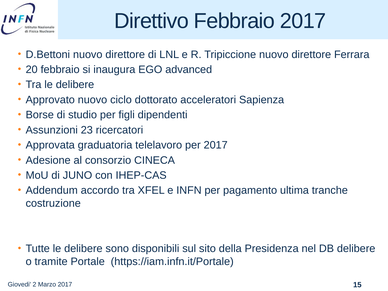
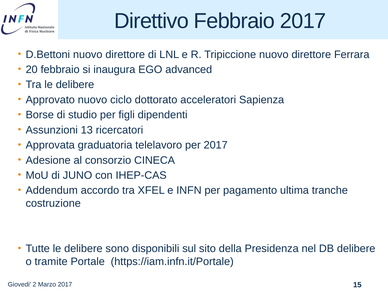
23: 23 -> 13 (87, 130)
